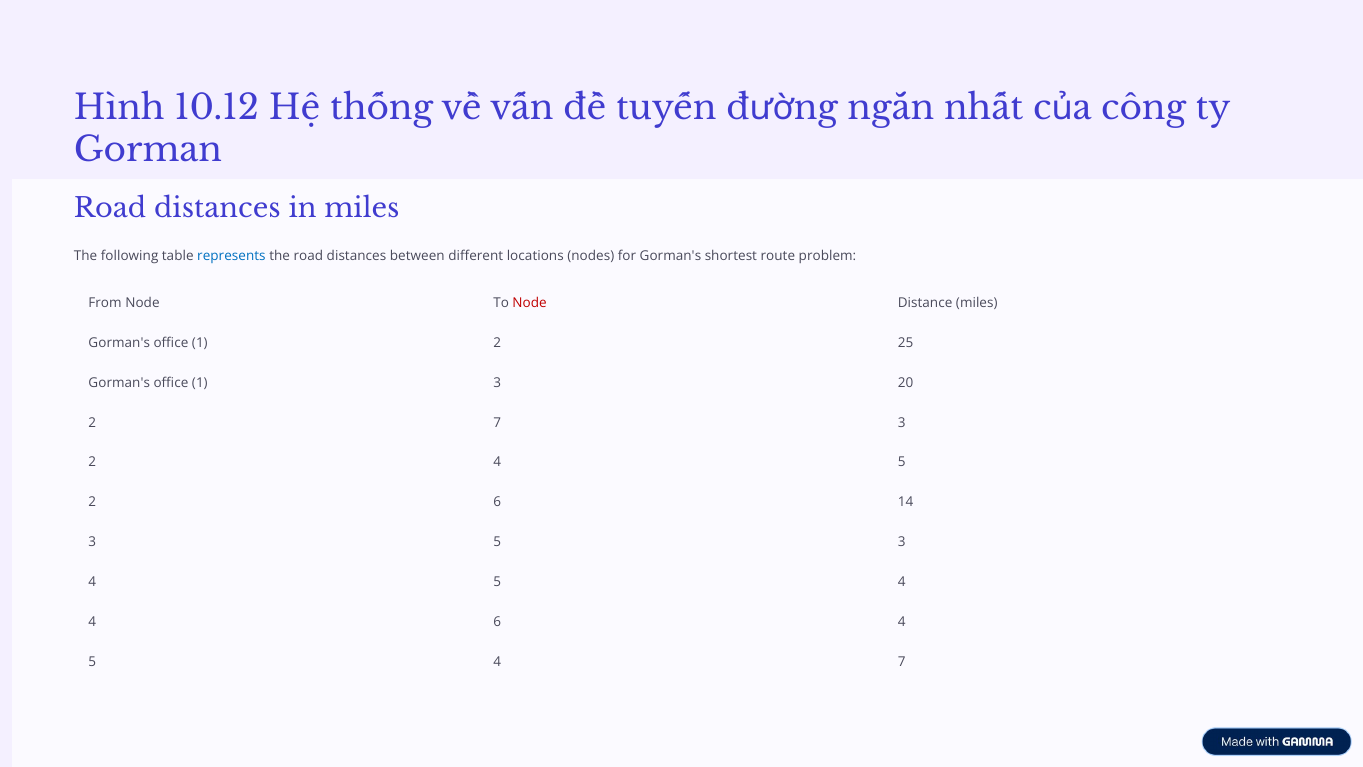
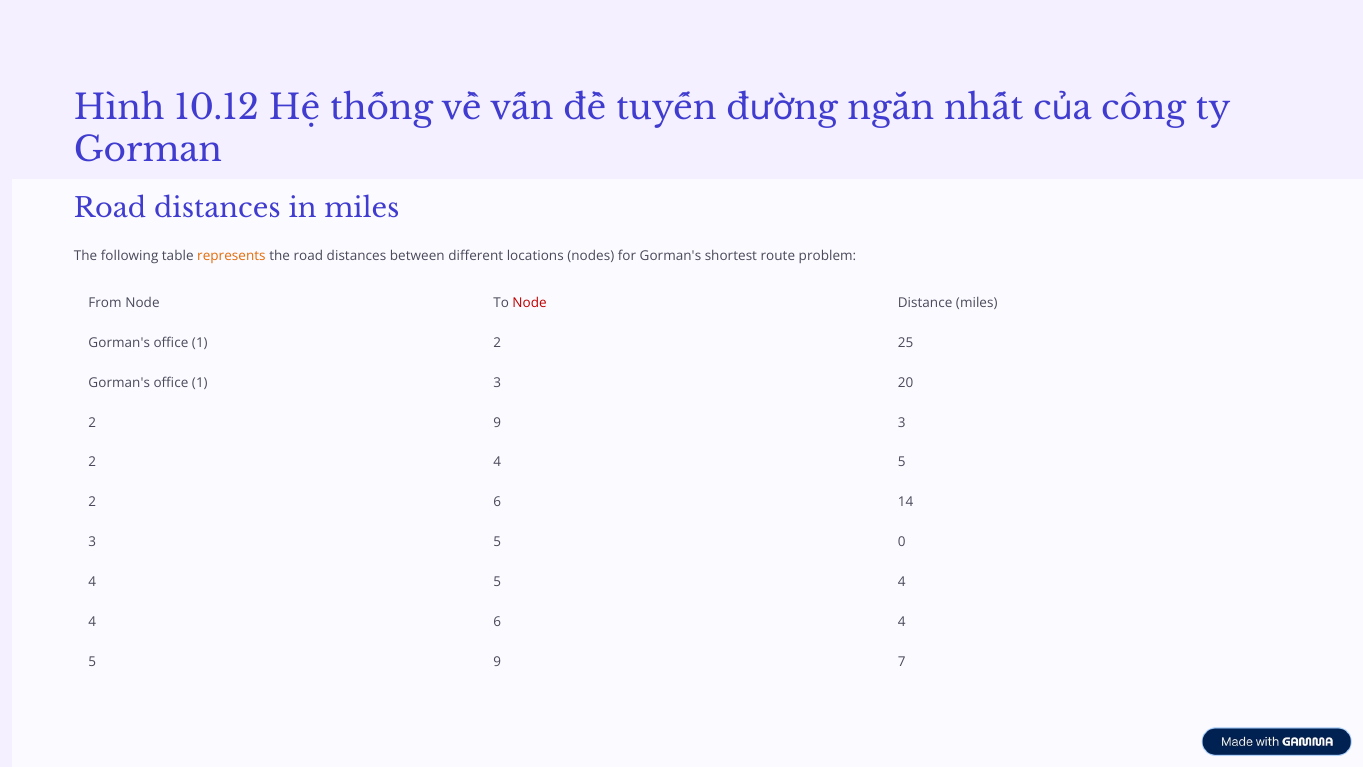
represents colour: blue -> orange (231, 256)
2 7: 7 -> 9 (497, 422)
5 3: 3 -> 0 (902, 542)
4: 4 -> 9 (497, 661)
